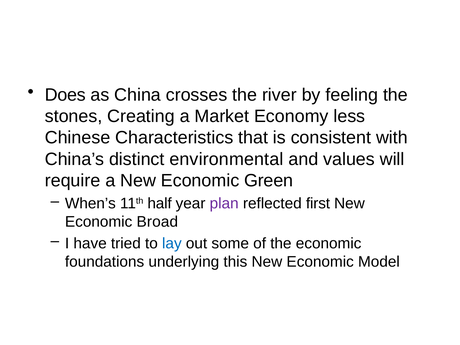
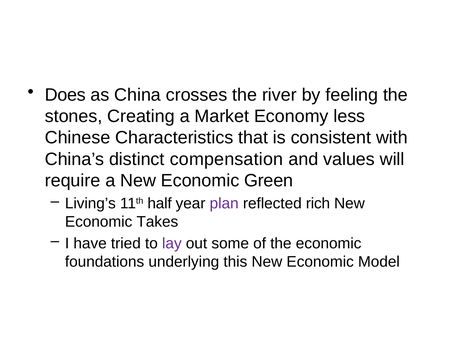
environmental: environmental -> compensation (226, 159)
When’s: When’s -> Living’s (90, 204)
first: first -> rich (318, 204)
Broad: Broad -> Takes (157, 222)
lay colour: blue -> purple (172, 243)
